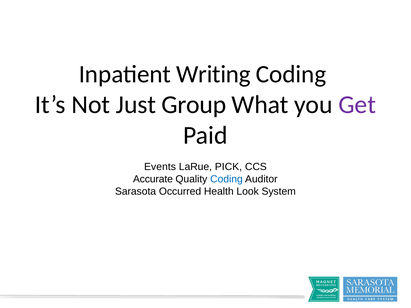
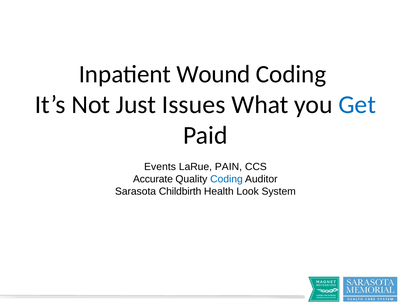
Writing: Writing -> Wound (213, 74)
Group: Group -> Issues (194, 105)
Get colour: purple -> blue (357, 105)
PICK: PICK -> PAIN (228, 167)
Occurred: Occurred -> Childbirth (180, 192)
